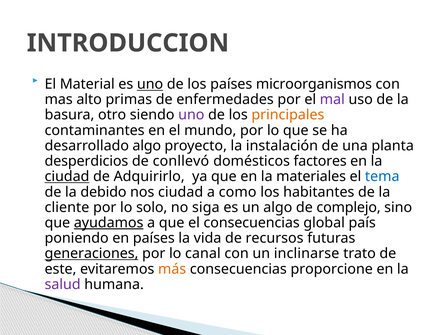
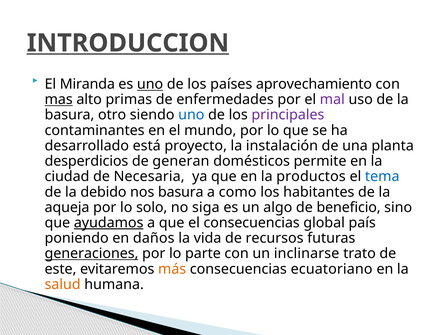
INTRODUCCION underline: none -> present (128, 43)
Material: Material -> Miranda (87, 84)
microorganismos: microorganismos -> aprovechamiento (314, 84)
mas underline: none -> present (59, 99)
uno colour: purple -> blue (191, 115)
principales colour: orange -> purple (288, 115)
desarrollado algo: algo -> está (147, 146)
conllevó: conllevó -> generan (181, 161)
factores: factores -> permite (320, 161)
ciudad underline: present -> none (67, 176)
Adquirirlo: Adquirirlo -> Necesaria (149, 176)
materiales: materiales -> productos (311, 176)
nos ciudad: ciudad -> basura (181, 192)
cliente: cliente -> aqueja (67, 207)
complejo: complejo -> beneficio (349, 207)
en países: países -> daños (154, 238)
canal: canal -> parte (203, 253)
proporcione: proporcione -> ecuatoriano (332, 269)
salud colour: purple -> orange (63, 284)
